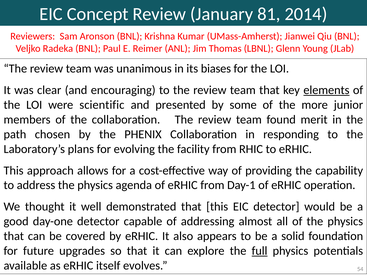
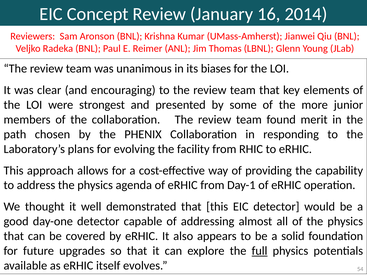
81: 81 -> 16 (269, 14)
elements underline: present -> none (326, 90)
scientific: scientific -> strongest (102, 105)
